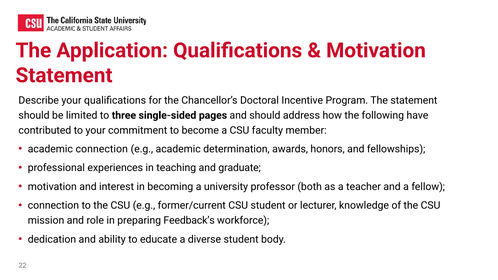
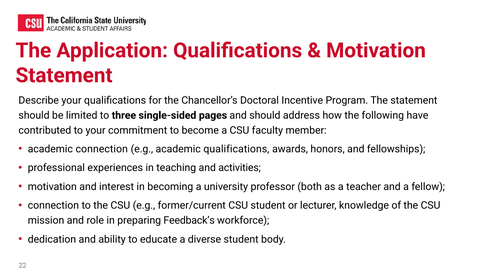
academic determination: determination -> qualifications (236, 149)
graduate: graduate -> activities (240, 168)
